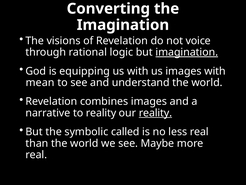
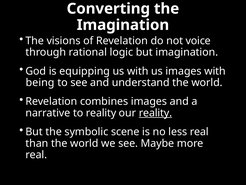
imagination underline: present -> none (187, 52)
mean: mean -> being (40, 82)
called: called -> scene (125, 131)
